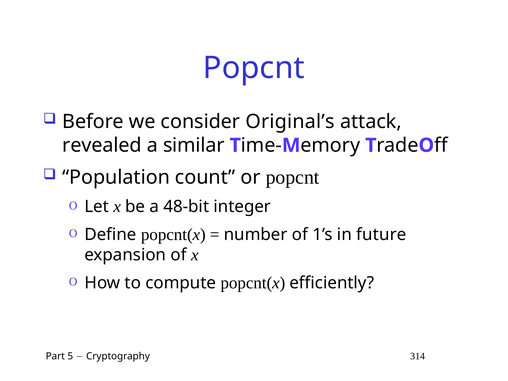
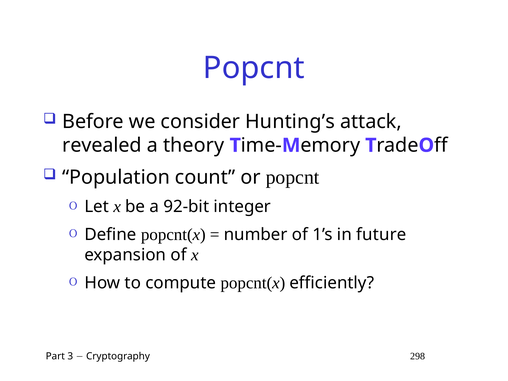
Original’s: Original’s -> Hunting’s (290, 122)
similar: similar -> theory (194, 145)
48-bit: 48-bit -> 92-bit (186, 207)
5: 5 -> 3 (70, 356)
314: 314 -> 298 (418, 356)
